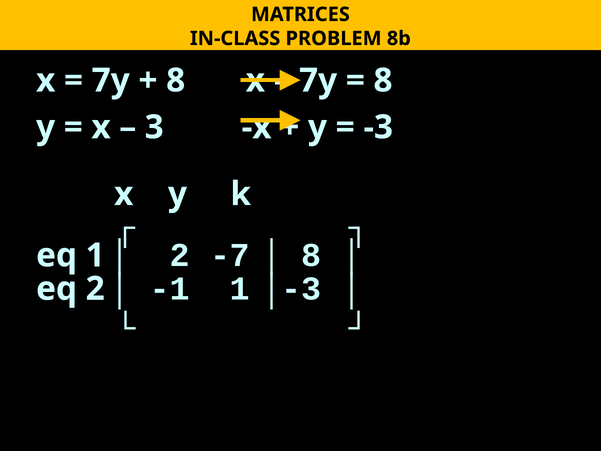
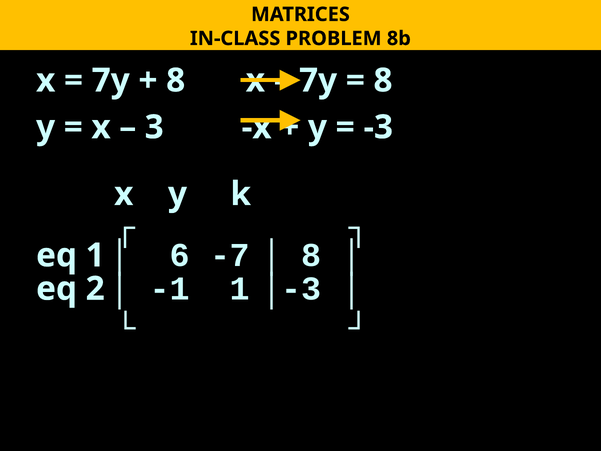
2: 2 -> 6 (180, 255)
